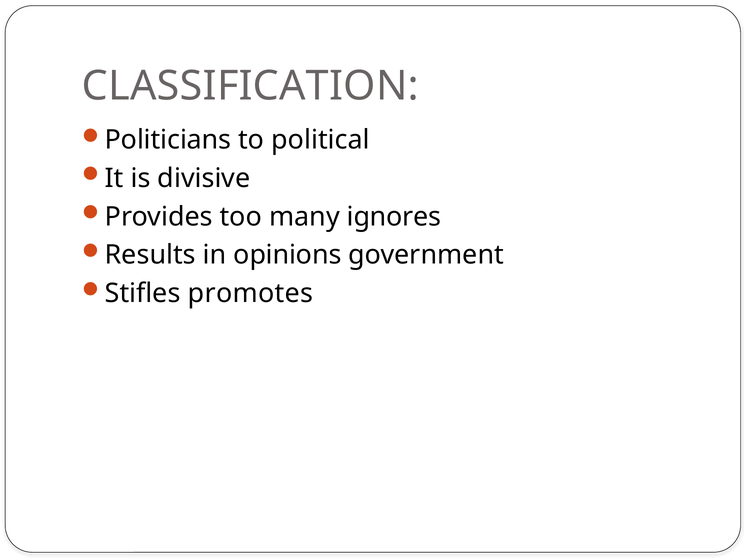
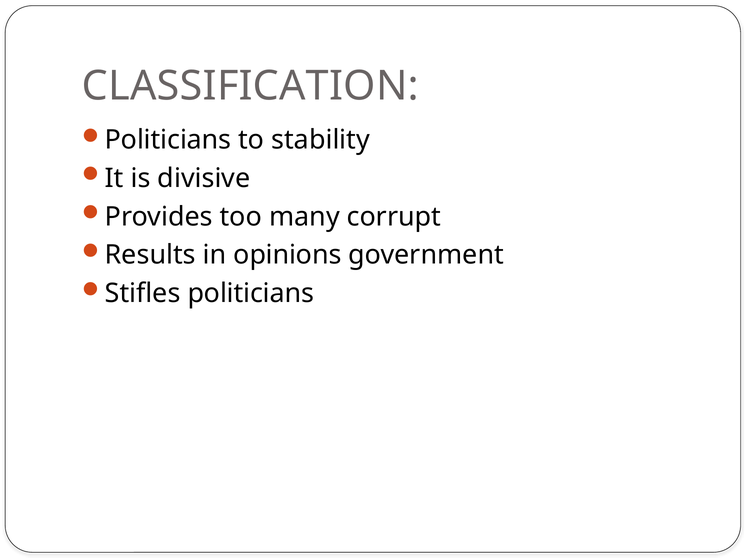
political: political -> stability (321, 140)
ignores: ignores -> corrupt (394, 216)
Stifles promotes: promotes -> politicians (251, 293)
